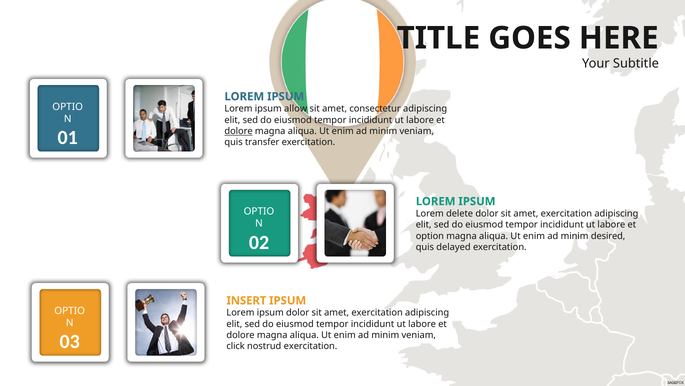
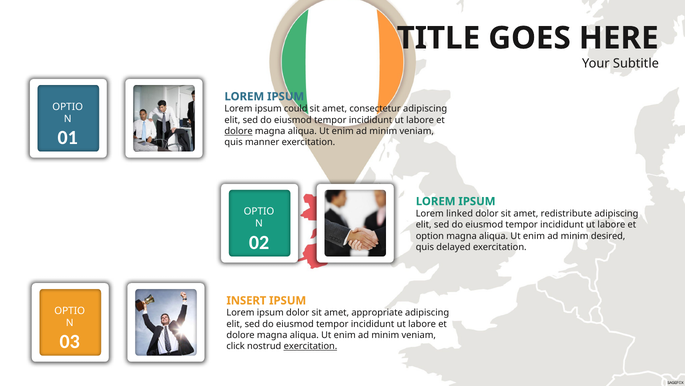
allow: allow -> could (296, 109)
transfer: transfer -> manner (262, 142)
delete: delete -> linked (460, 213)
exercitation: exercitation -> redistribute (566, 213)
exercitation: exercitation -> appropriate (377, 312)
exercitation underline: none -> present (311, 346)
